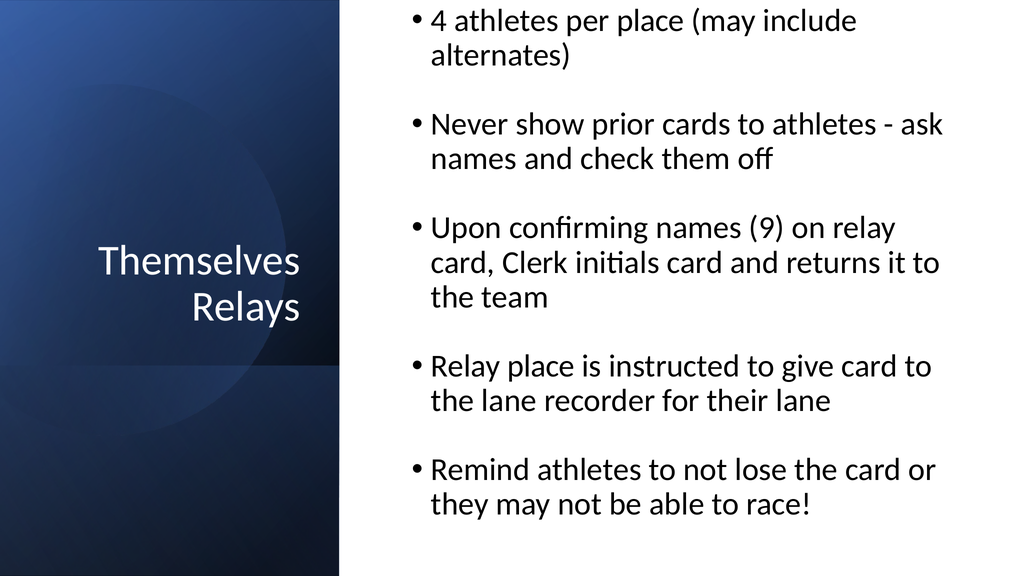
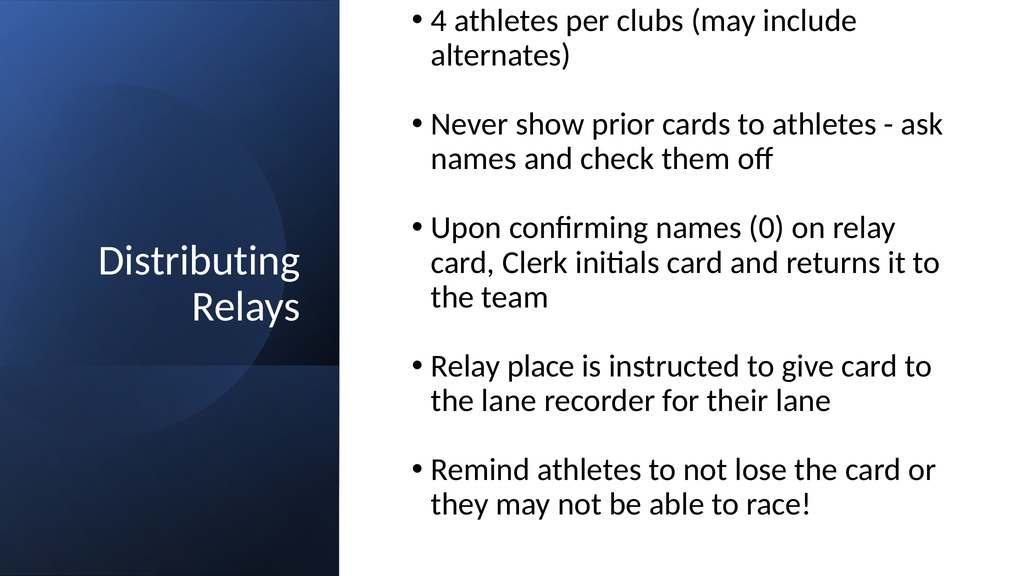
per place: place -> clubs (650, 21)
9: 9 -> 0 (767, 228)
Themselves: Themselves -> Distributing (199, 261)
